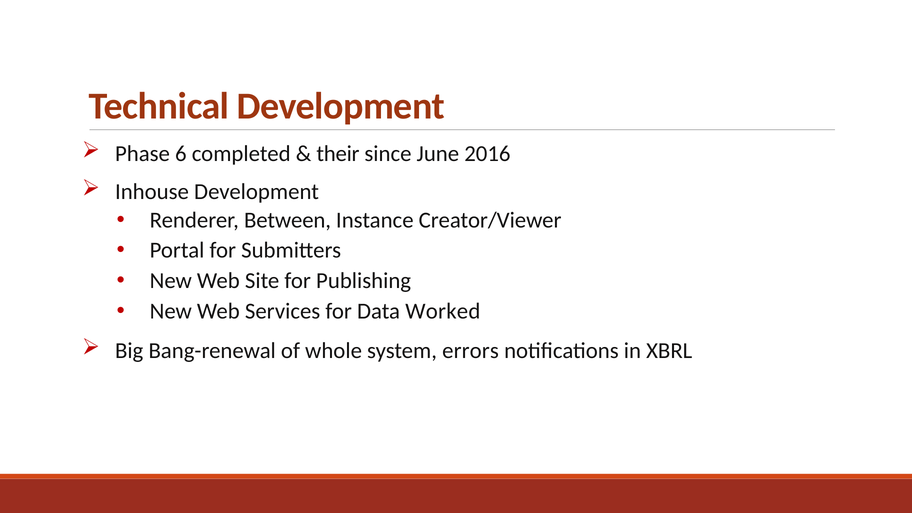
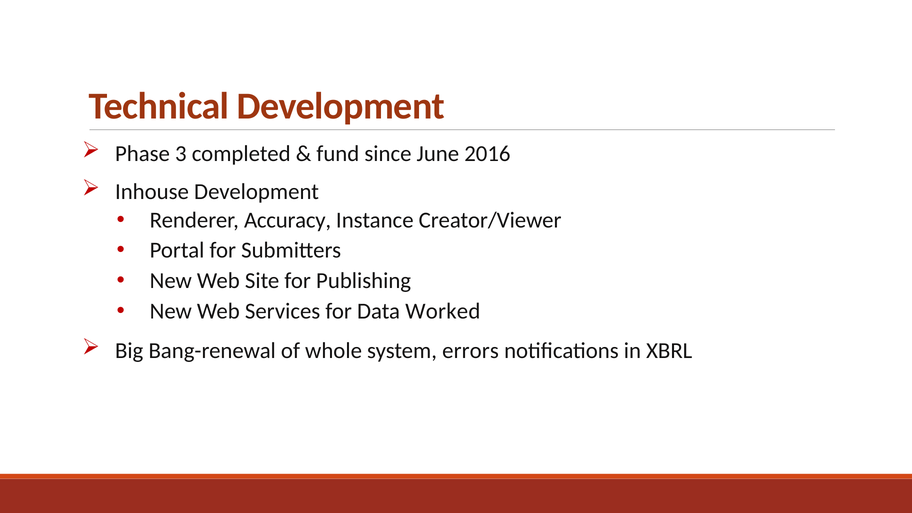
6: 6 -> 3 (181, 154)
their: their -> fund (338, 154)
Between: Between -> Accuracy (288, 220)
